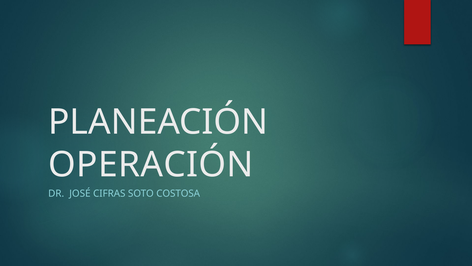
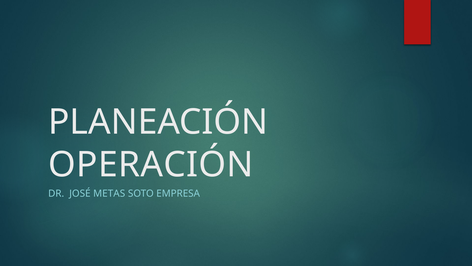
CIFRAS: CIFRAS -> METAS (109, 193)
COSTOSA: COSTOSA -> EMPRESA (178, 193)
